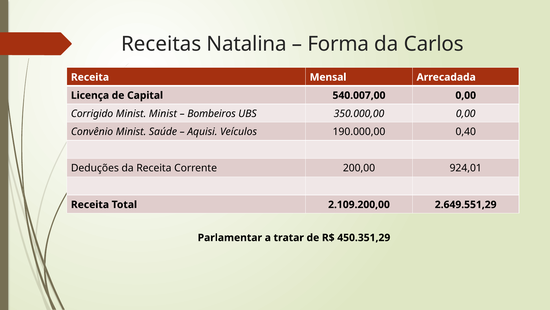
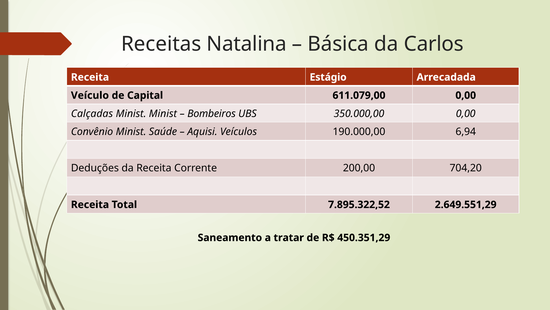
Forma: Forma -> Básica (338, 44)
Mensal: Mensal -> Estágio (328, 77)
Licença: Licença -> Veículo (90, 95)
540.007,00: 540.007,00 -> 611.079,00 (359, 95)
Corrigido: Corrigido -> Calçadas (92, 113)
0,40: 0,40 -> 6,94 (466, 132)
924,01: 924,01 -> 704,20 (466, 168)
2.109.200,00: 2.109.200,00 -> 7.895.322,52 (359, 204)
Parlamentar: Parlamentar -> Saneamento (230, 237)
